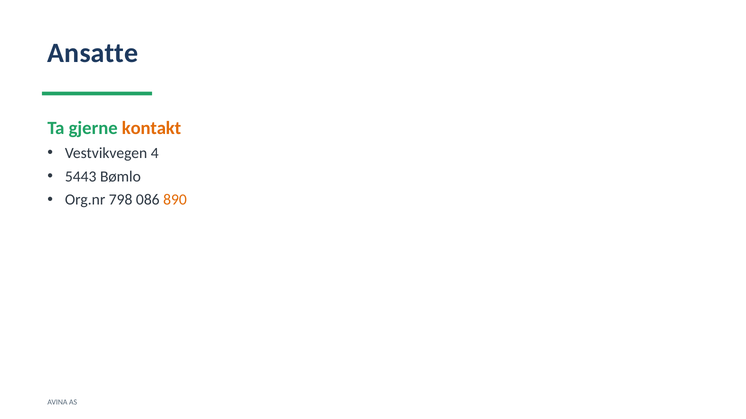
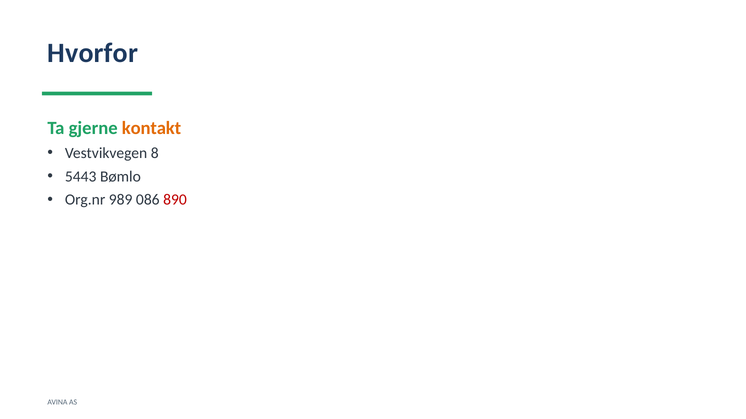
Ansatte: Ansatte -> Hvorfor (93, 53)
4: 4 -> 8 (155, 153)
798: 798 -> 989 (121, 200)
890 colour: orange -> red (175, 200)
